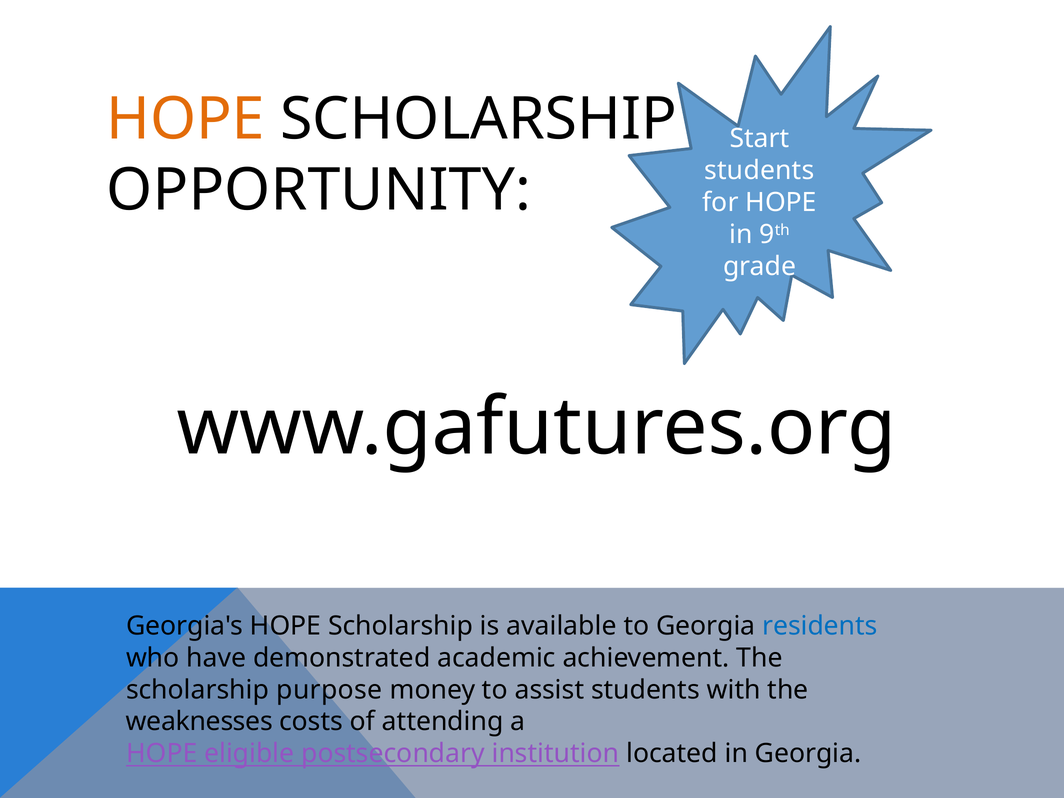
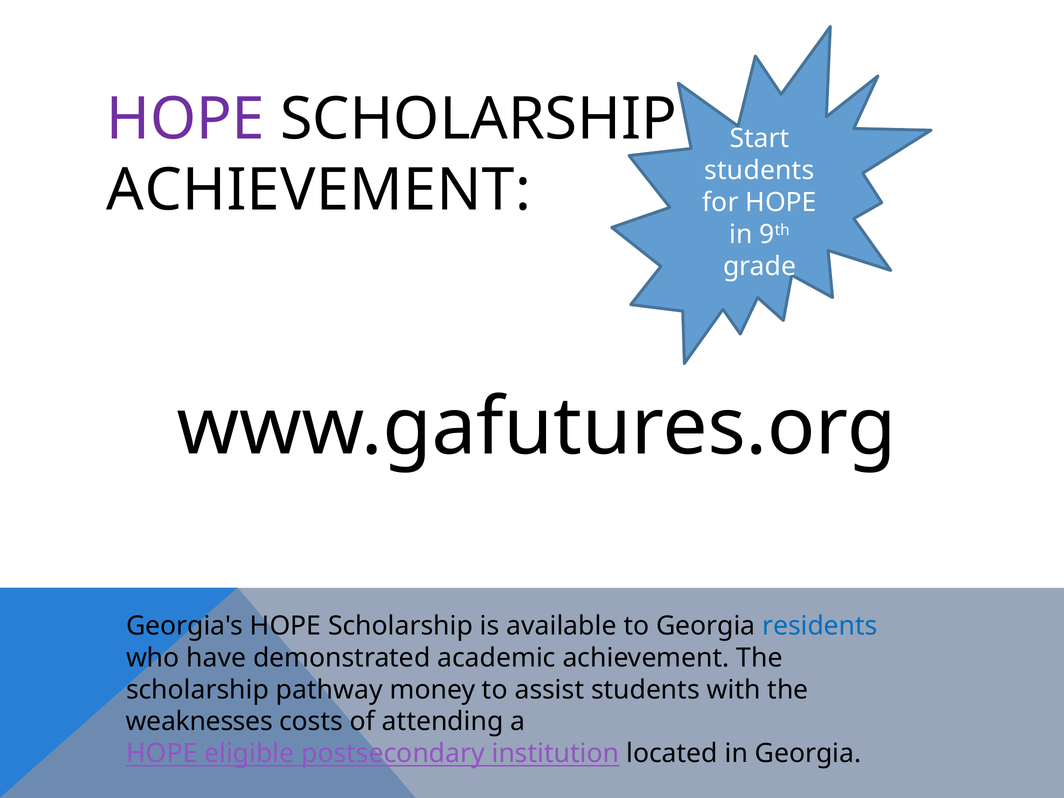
HOPE colour: orange -> purple (186, 119)
OPPORTUNITY: OPPORTUNITY -> ACHIEVEMENT (319, 190)
purpose: purpose -> pathway (329, 690)
